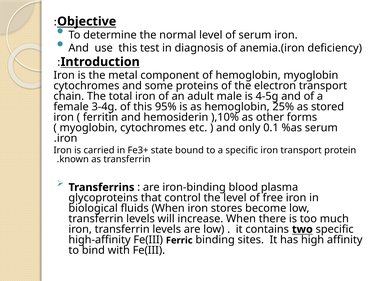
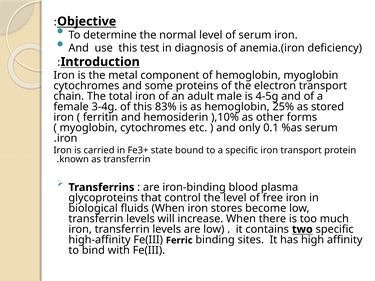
95%: 95% -> 83% (166, 107)
